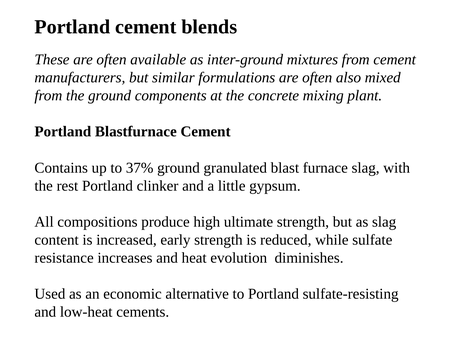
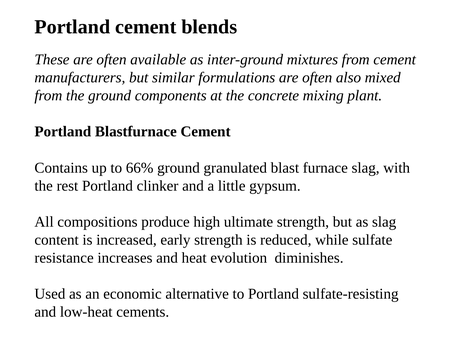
37%: 37% -> 66% (140, 168)
